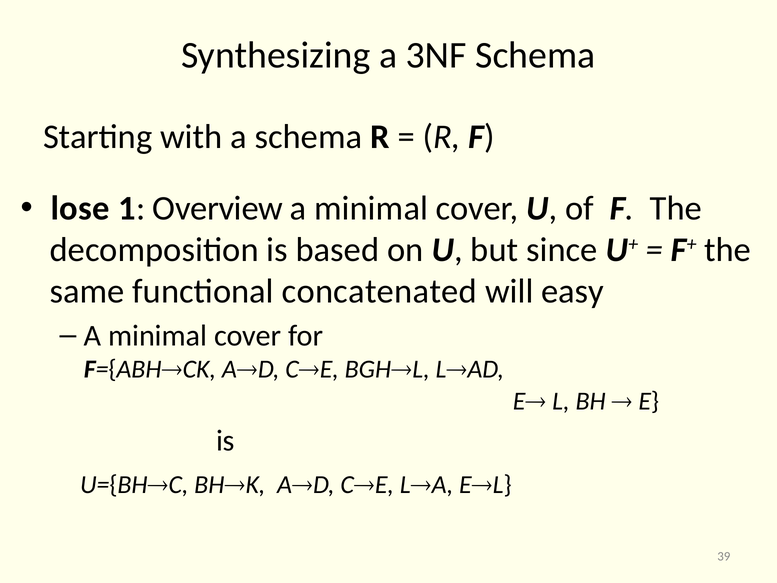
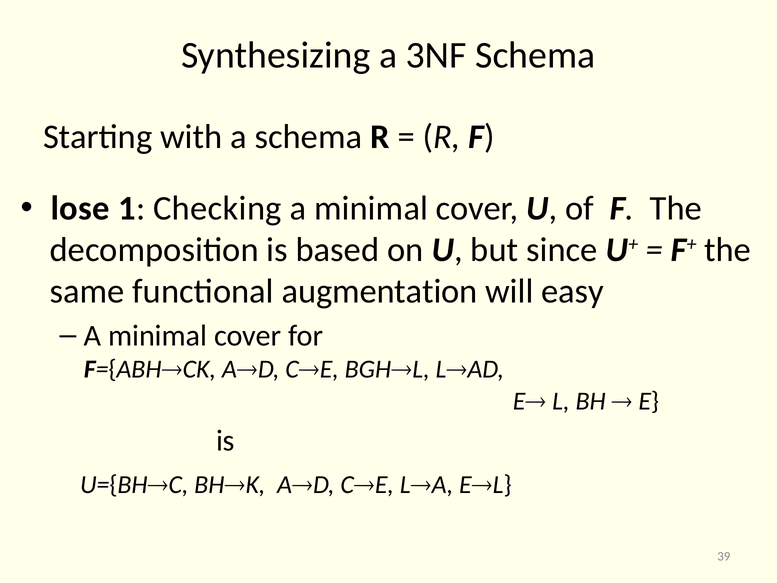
Overview: Overview -> Checking (217, 208)
concatenated: concatenated -> augmentation (380, 291)
